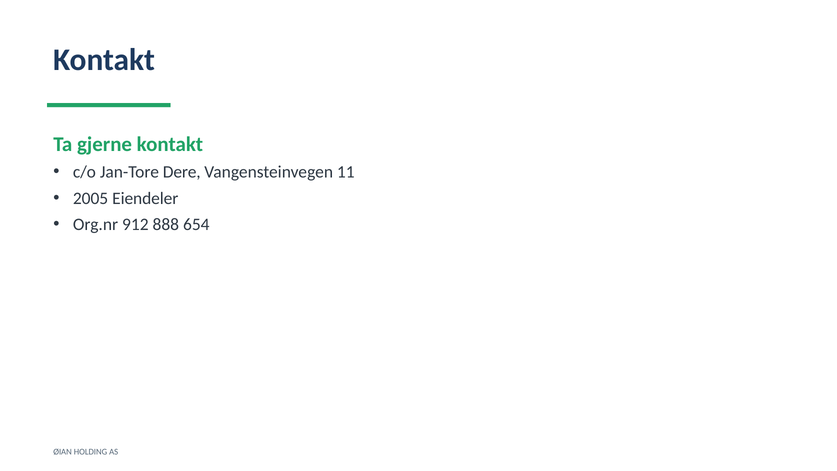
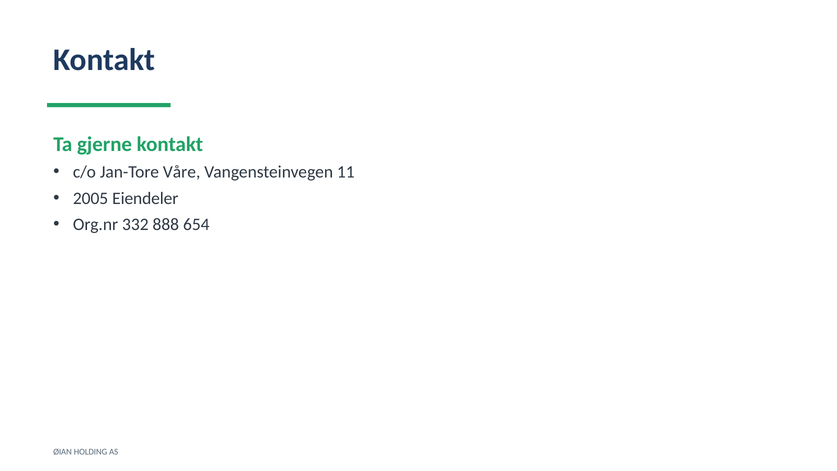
Dere: Dere -> Våre (182, 172)
912: 912 -> 332 (135, 224)
